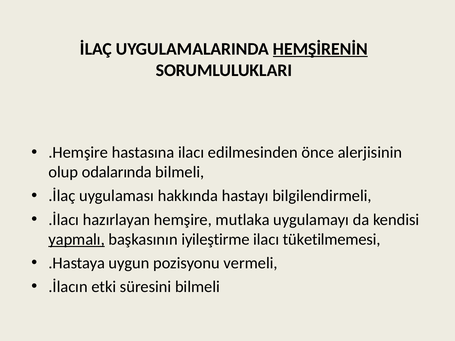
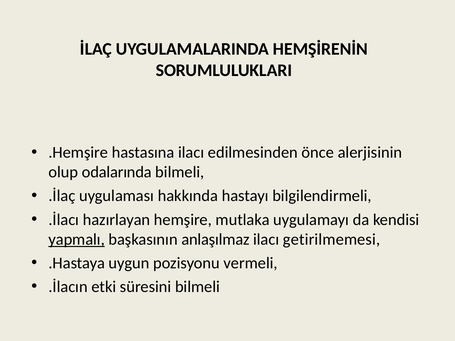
HEMŞİRENİN underline: present -> none (320, 49)
iyileştirme: iyileştirme -> anlaşılmaz (215, 240)
tüketilmemesi: tüketilmemesi -> getirilmemesi (332, 240)
